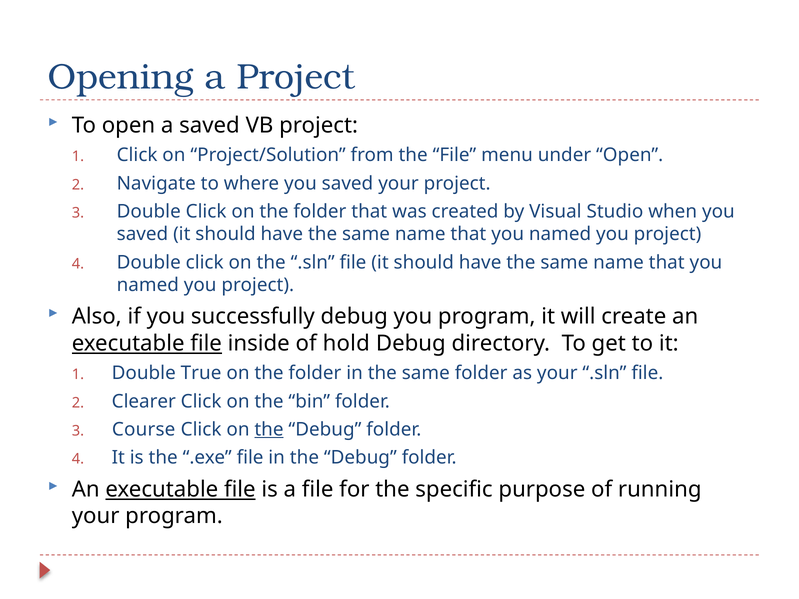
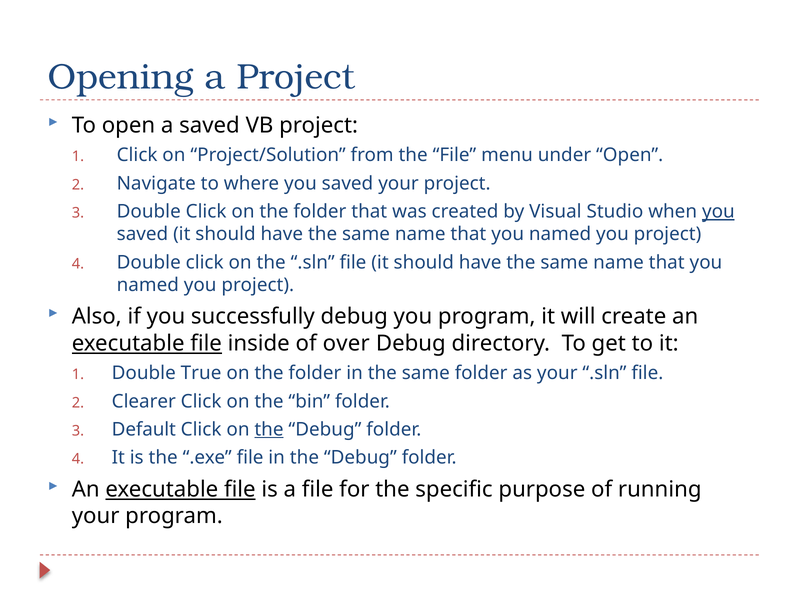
you underline: none -> present (718, 212)
hold: hold -> over (346, 343)
Course: Course -> Default (144, 430)
